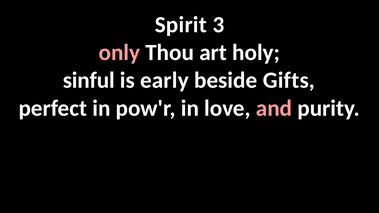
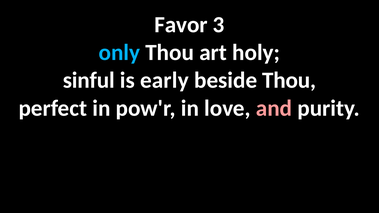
Spirit: Spirit -> Favor (181, 25)
only colour: pink -> light blue (119, 53)
beside Gifts: Gifts -> Thou (289, 80)
